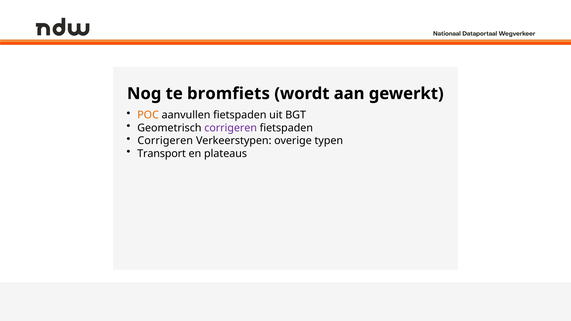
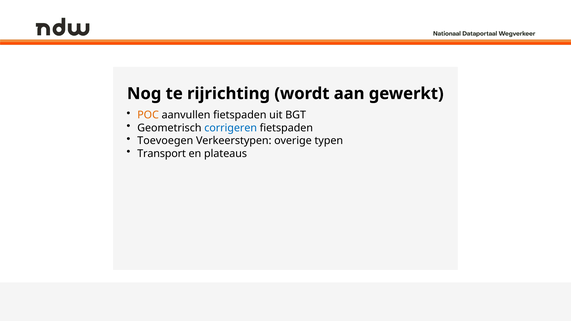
bromfiets: bromfiets -> rijrichting (229, 94)
corrigeren colour: purple -> blue (231, 128)
Corrigeren: Corrigeren -> Toevoegen (165, 141)
